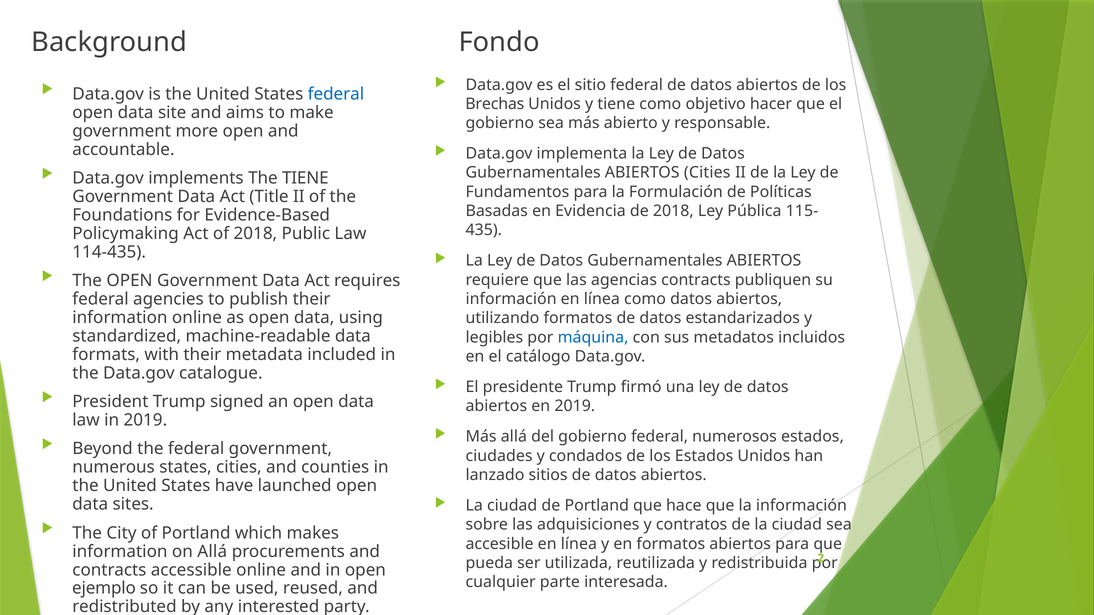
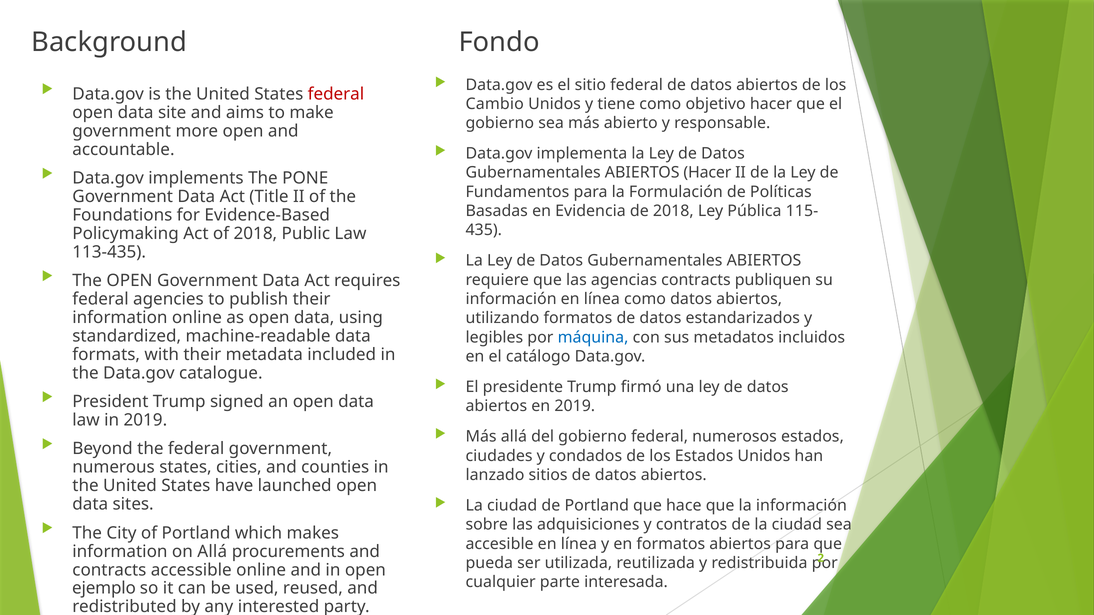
federal colour: blue -> red (336, 94)
Brechas: Brechas -> Cambio (495, 104)
ABIERTOS Cities: Cities -> Hacer (707, 173)
The TIENE: TIENE -> PONE (305, 178)
114-435: 114-435 -> 113-435 (109, 252)
